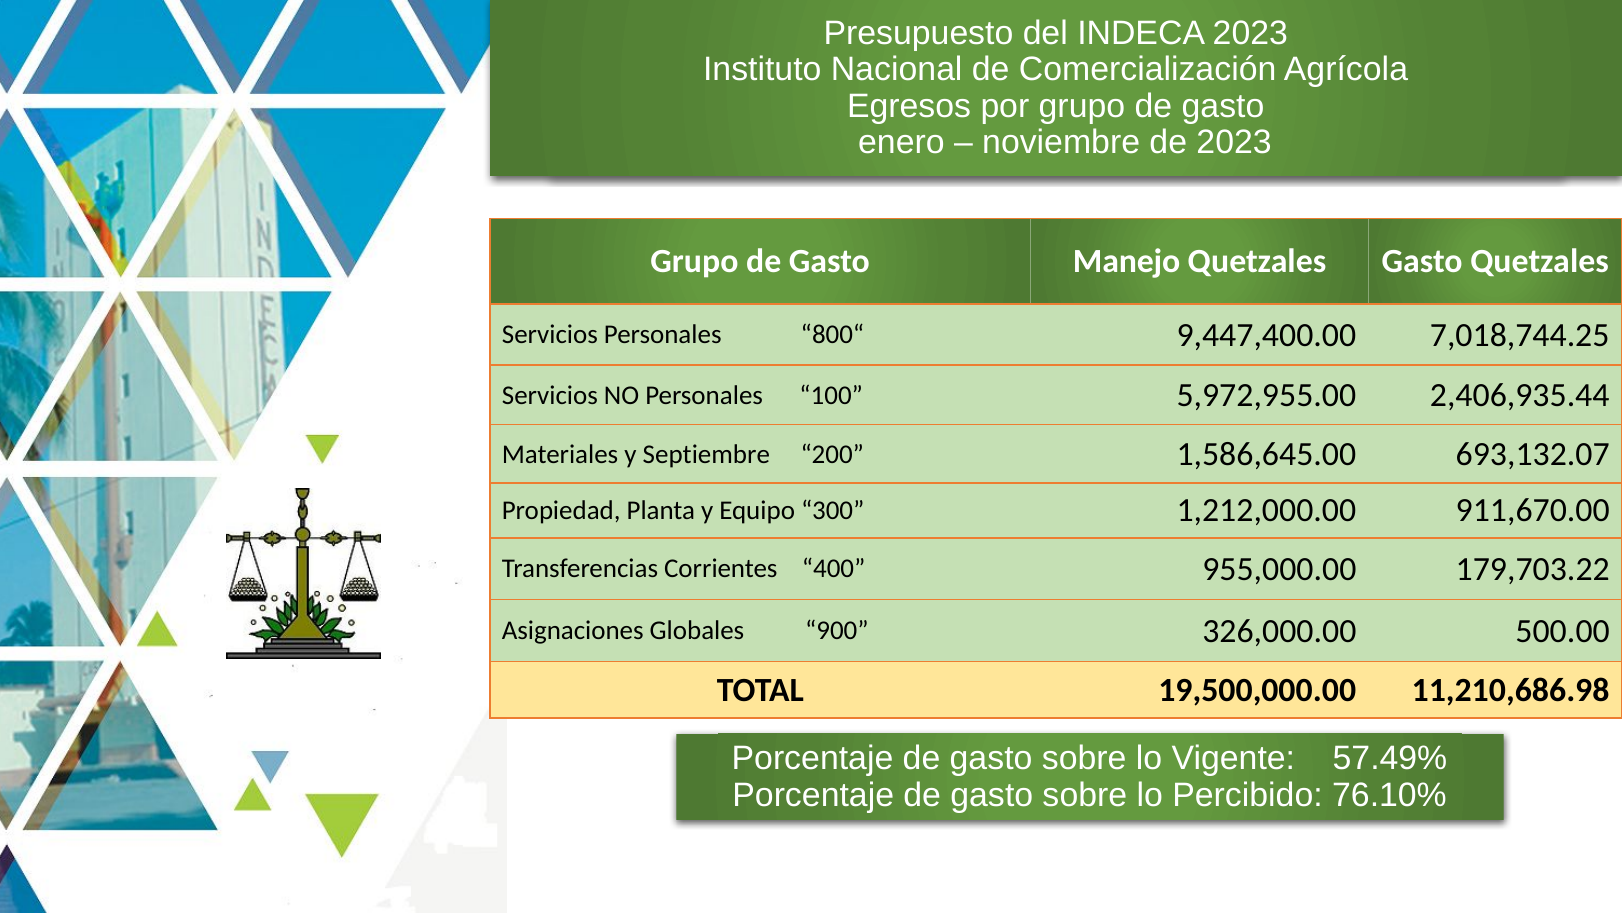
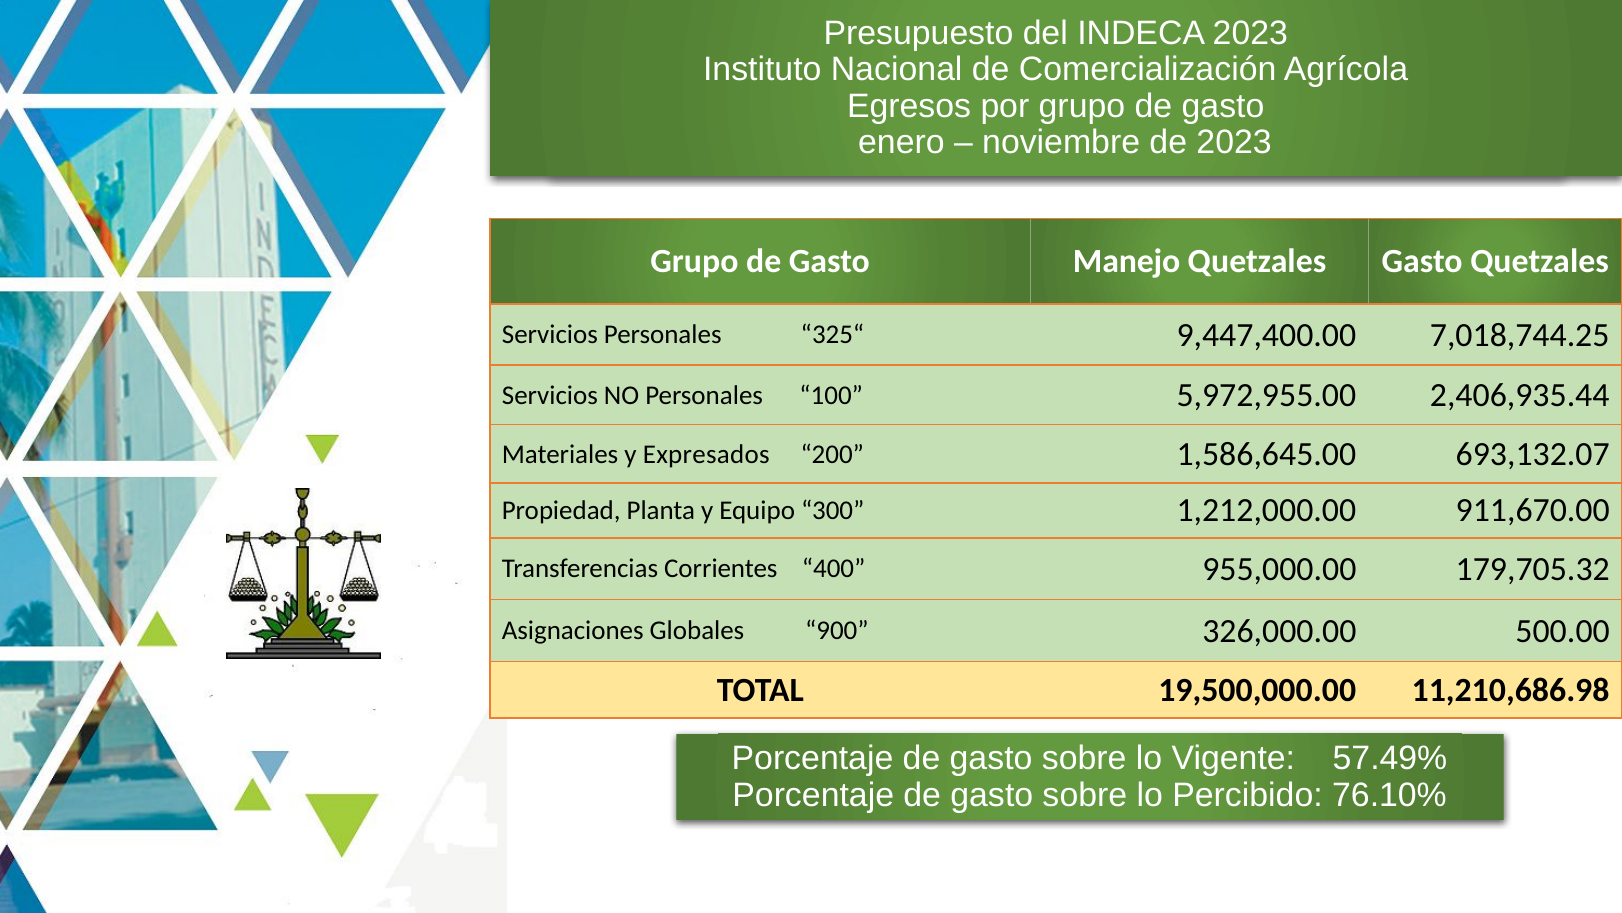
800“: 800“ -> 325“ (833, 335)
Septiembre: Septiembre -> Expresados (706, 454)
179,703.22: 179,703.22 -> 179,705.32 (1533, 569)
